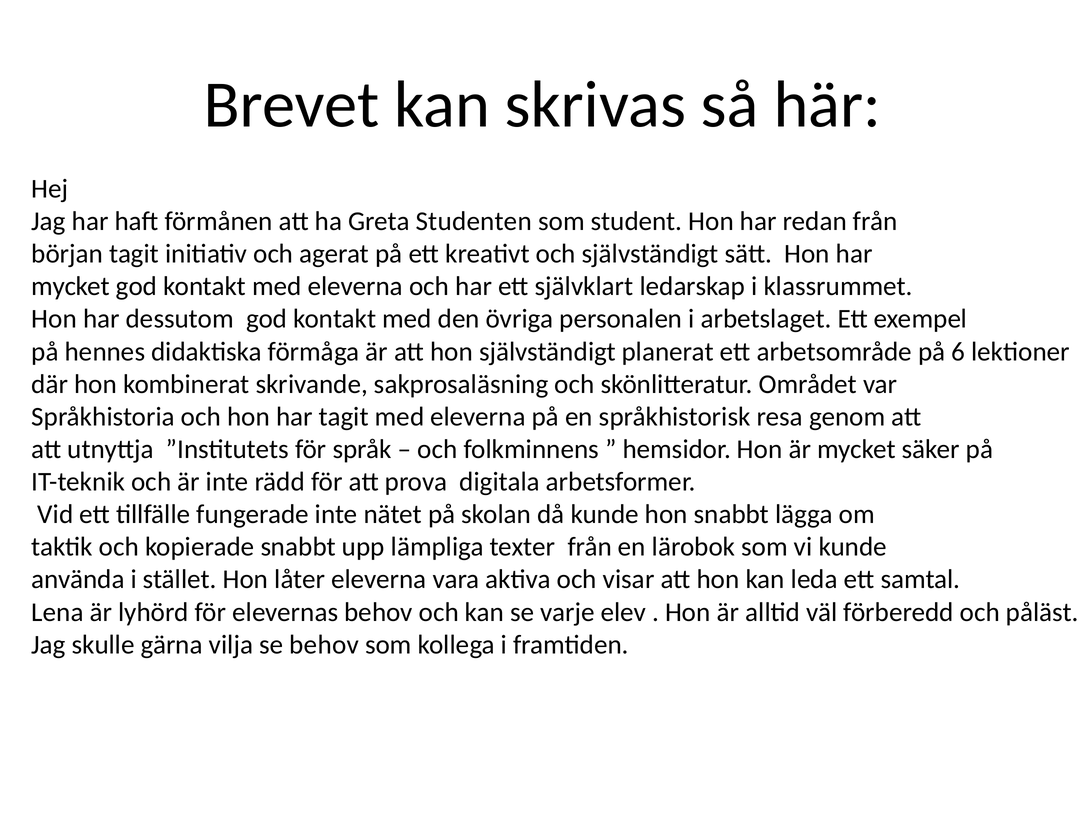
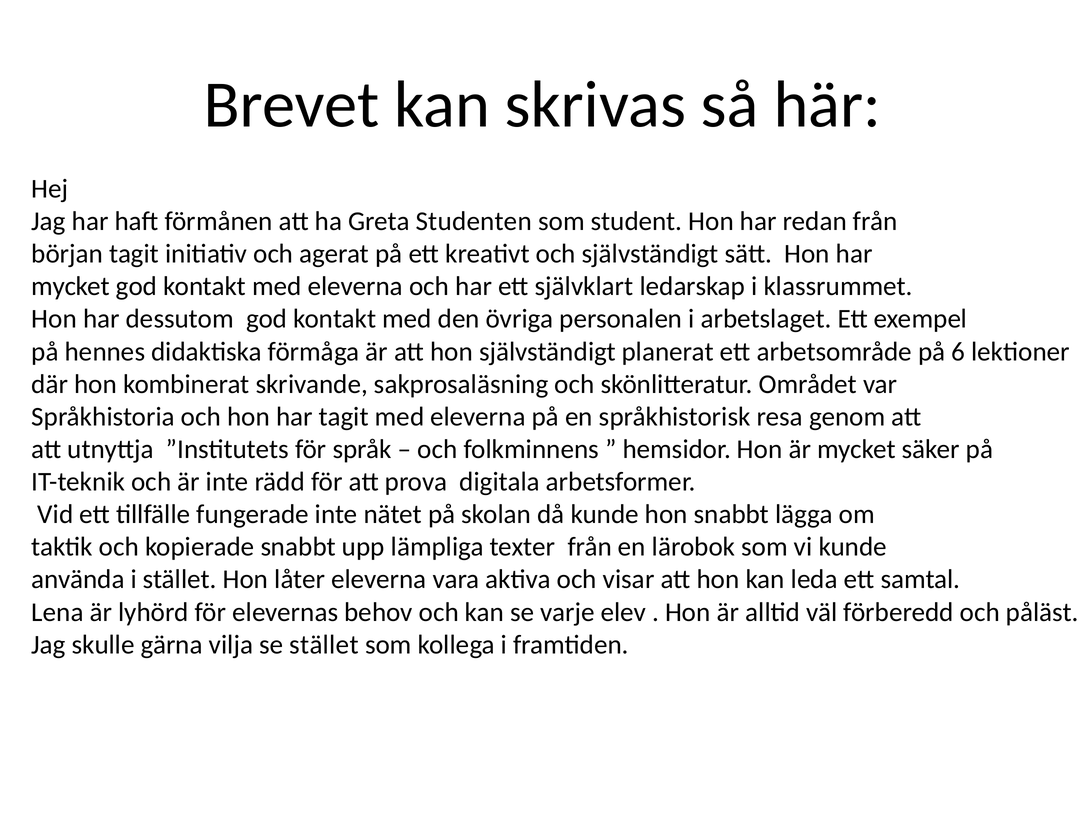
se behov: behov -> stället (324, 645)
